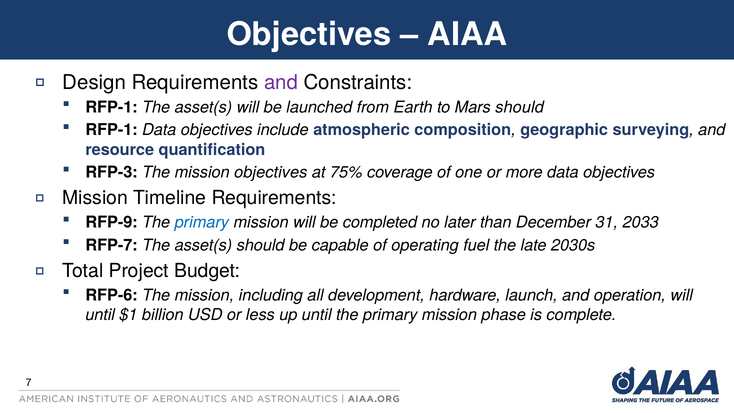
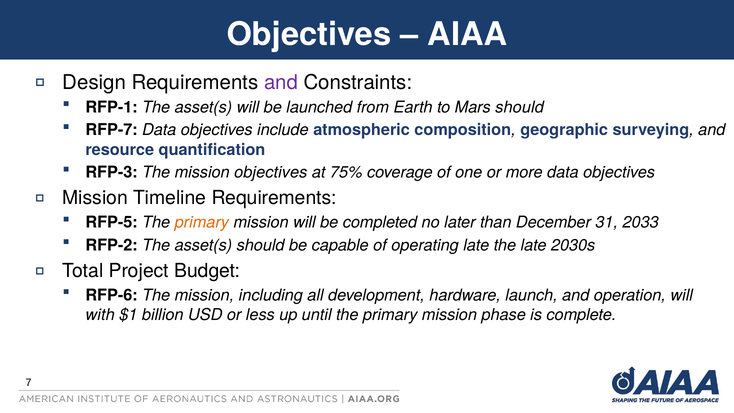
RFP-1: RFP-1 -> RFP-7 (112, 130)
RFP-9: RFP-9 -> RFP-5 (112, 222)
primary colour: blue -> orange (202, 222)
RFP-7: RFP-7 -> RFP-2 (112, 245)
operating fuel: fuel -> late (476, 245)
until: until -> with (100, 315)
